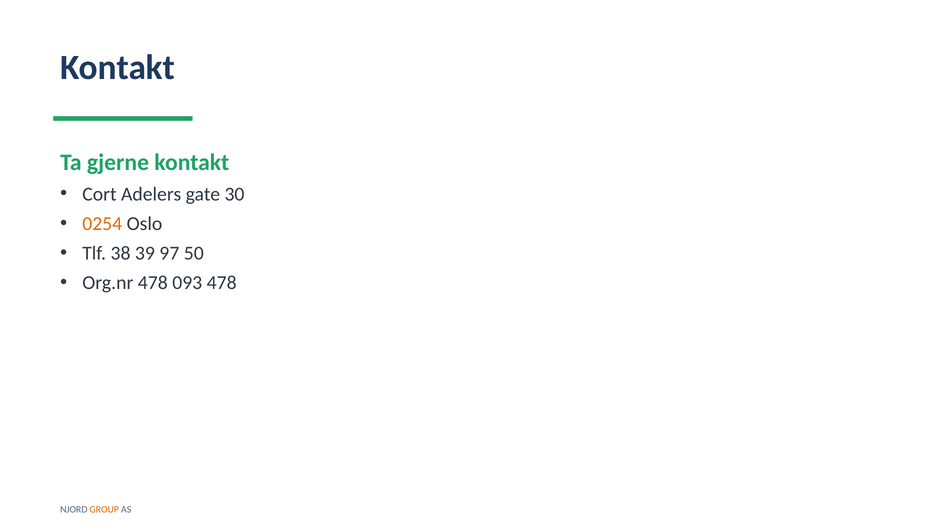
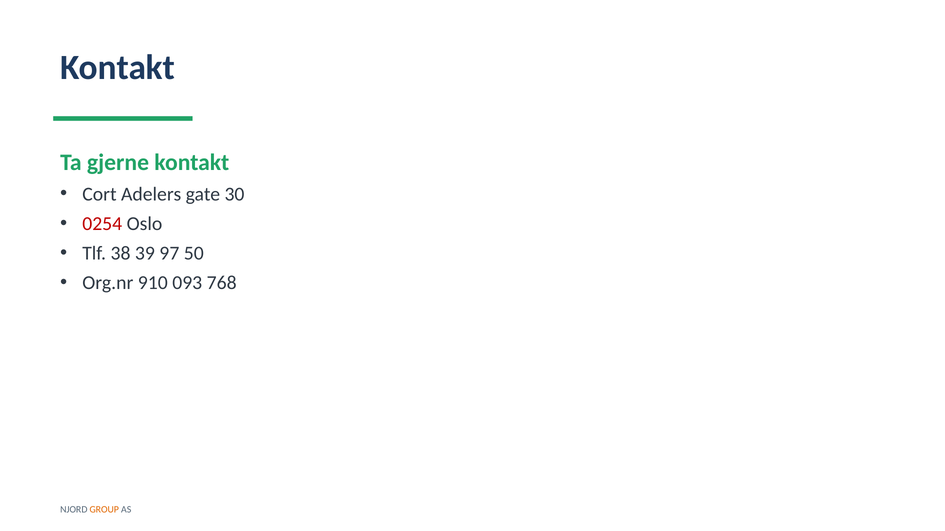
0254 colour: orange -> red (102, 224)
Org.nr 478: 478 -> 910 (153, 283)
093 478: 478 -> 768 (222, 283)
